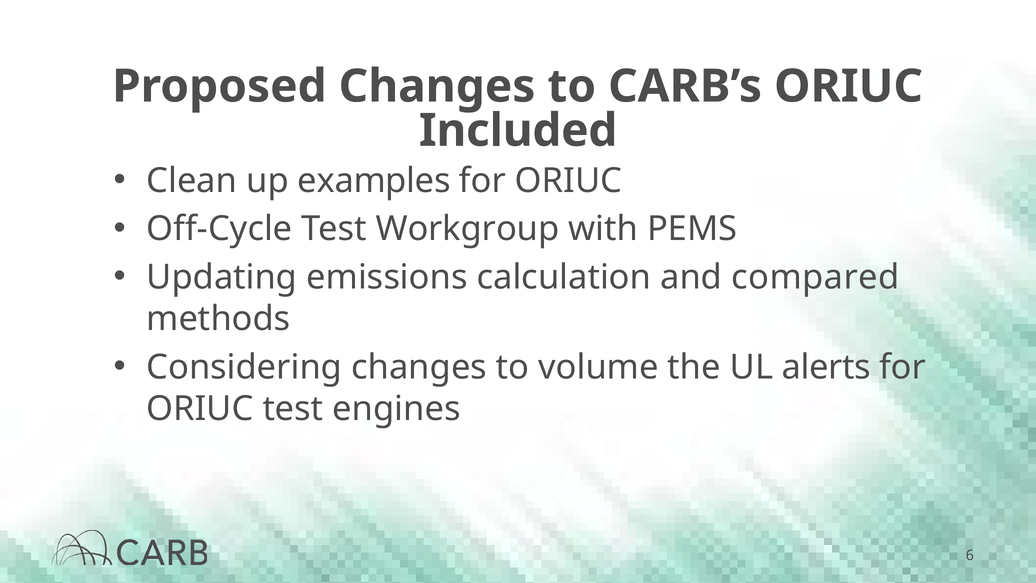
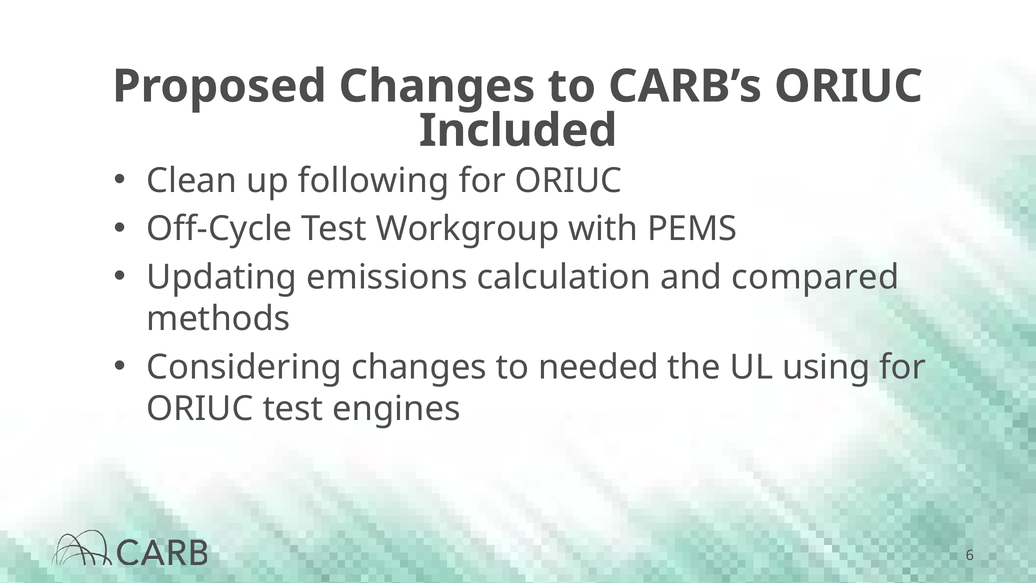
examples: examples -> following (374, 181)
volume: volume -> needed (599, 367)
alerts: alerts -> using (826, 367)
